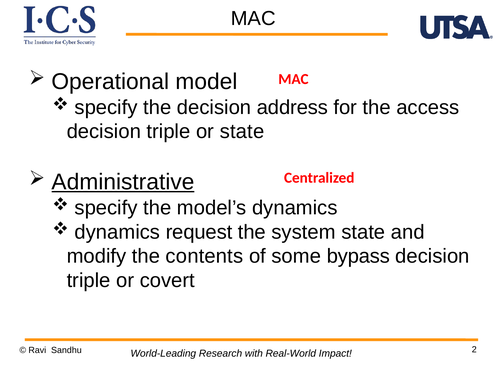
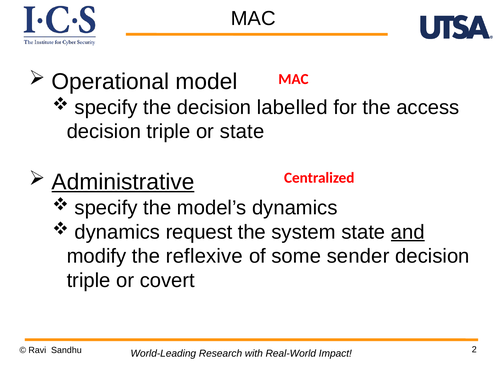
address: address -> labelled (292, 107)
and underline: none -> present (408, 232)
contents: contents -> reflexive (204, 256)
bypass: bypass -> sender (358, 256)
